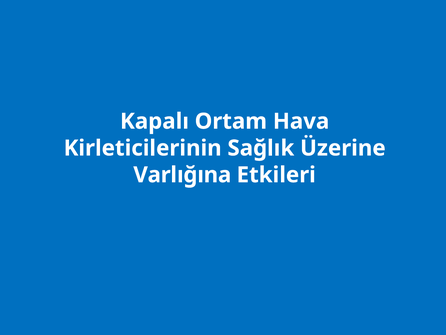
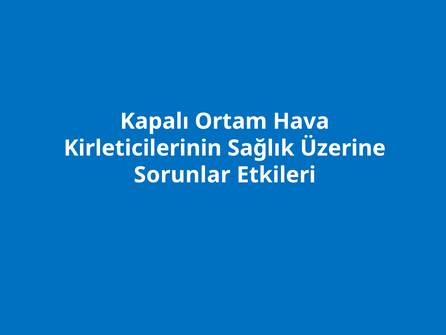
Varlığına: Varlığına -> Sorunlar (182, 175)
